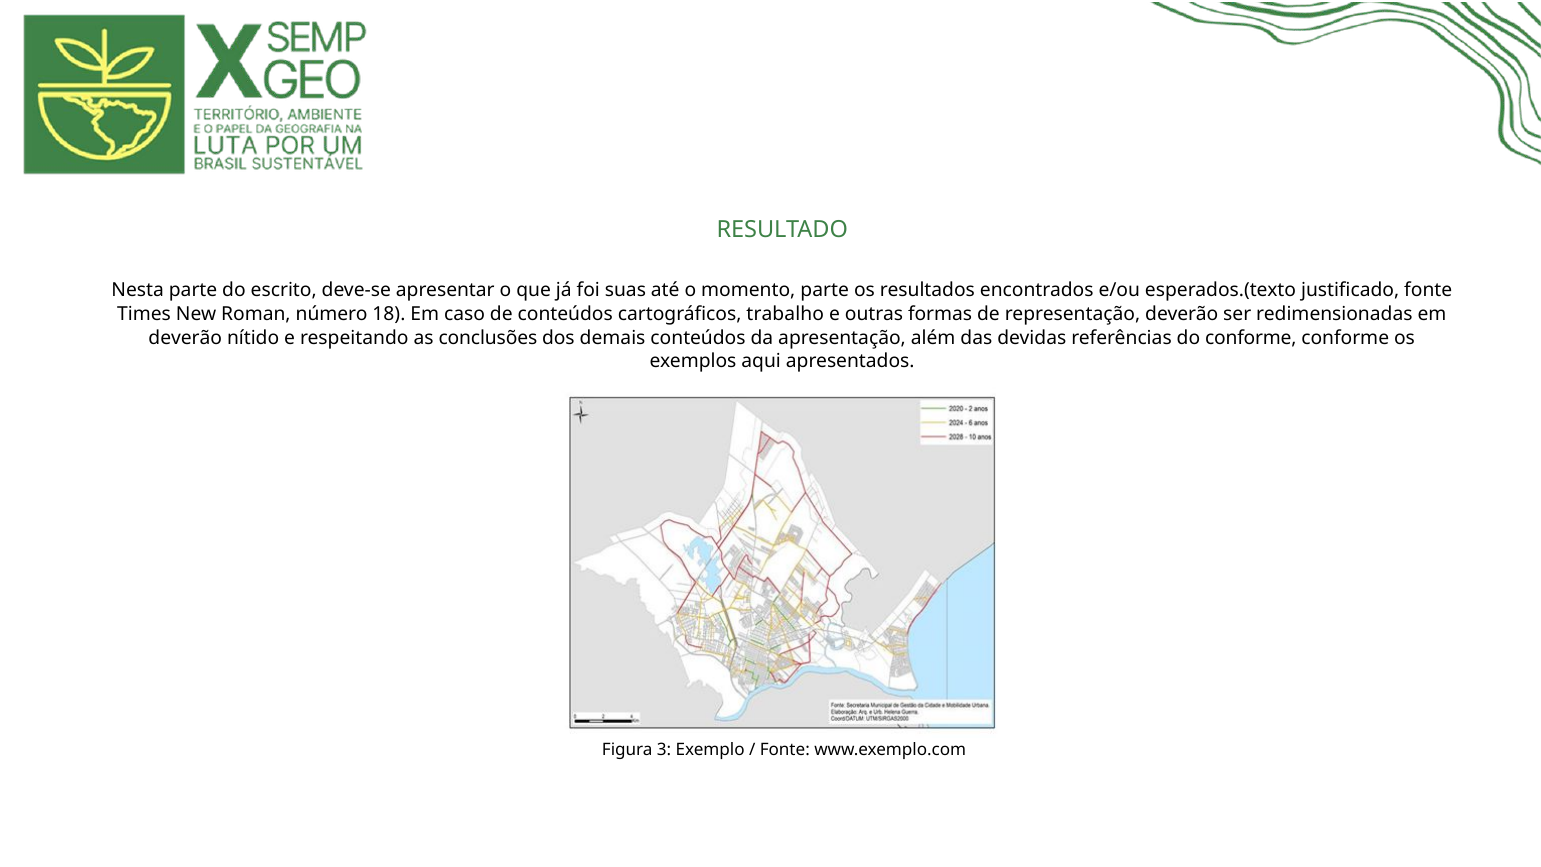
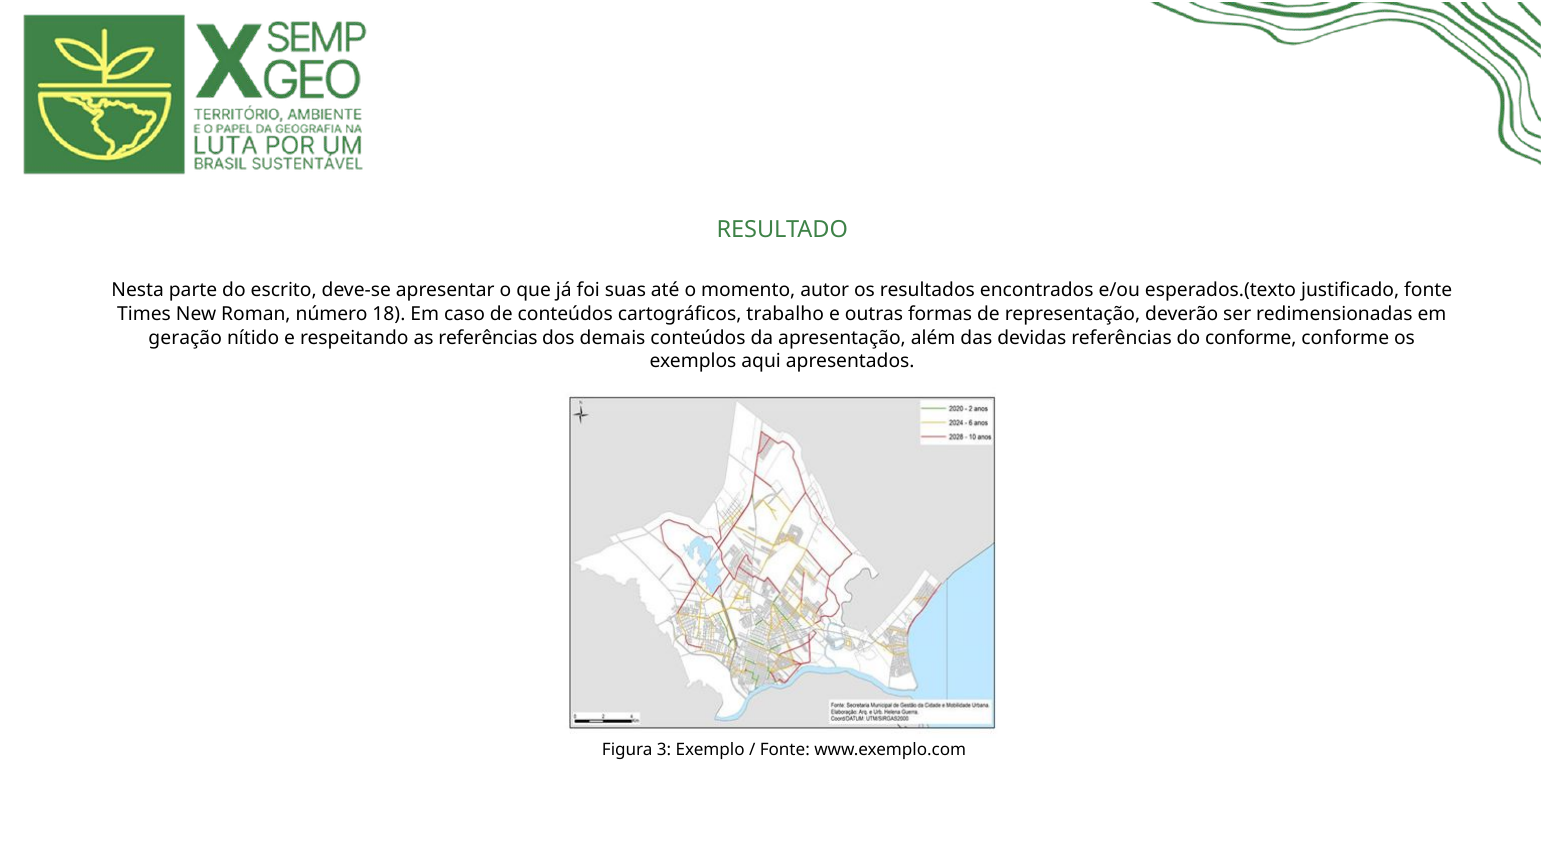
momento parte: parte -> autor (825, 290)
deverão: deverão -> geração (185, 338)
as conclusões: conclusões -> referências (488, 338)
